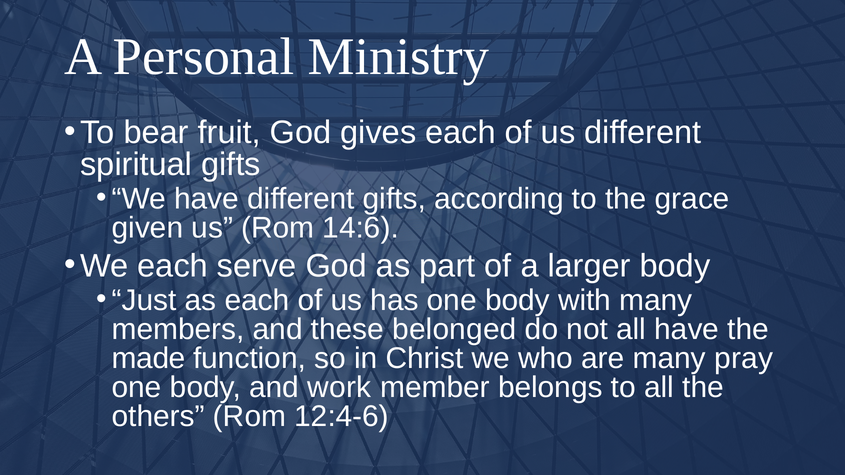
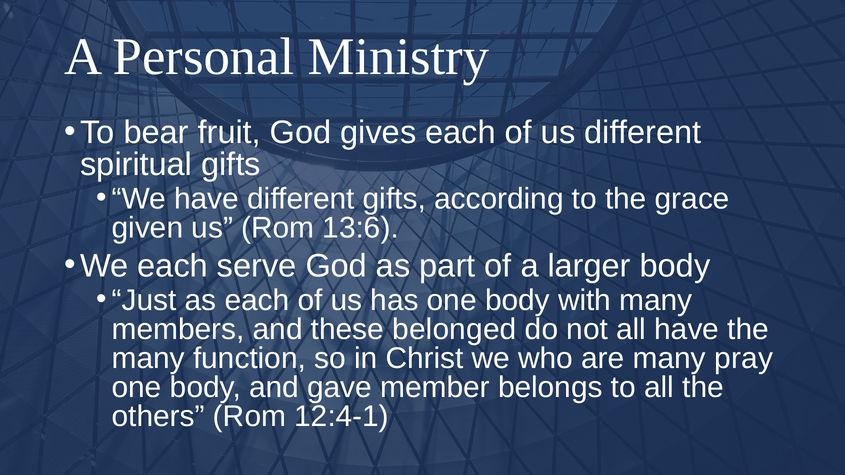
14:6: 14:6 -> 13:6 (361, 228)
made: made -> many (148, 359)
work: work -> gave (340, 388)
12:4-6: 12:4-6 -> 12:4-1 (342, 417)
